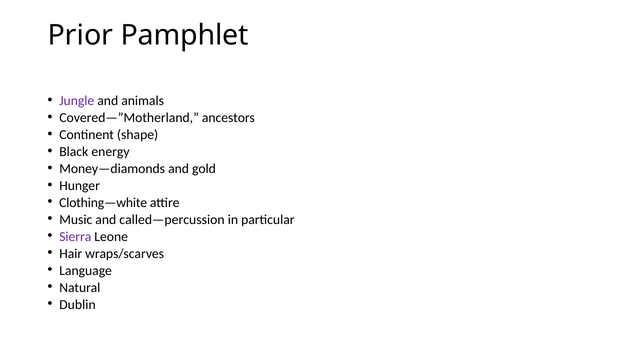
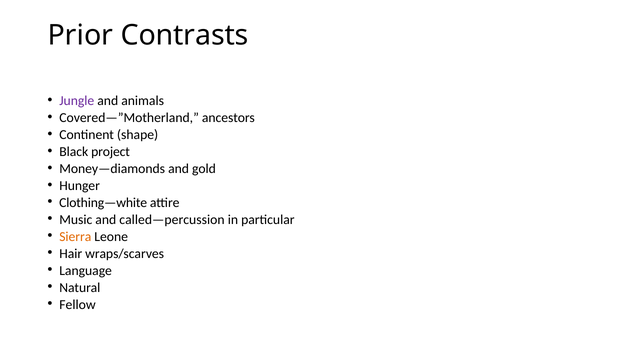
Pamphlet: Pamphlet -> Contrasts (185, 35)
energy: energy -> project (111, 152)
Sierra colour: purple -> orange (75, 237)
Dublin: Dublin -> Fellow (78, 305)
